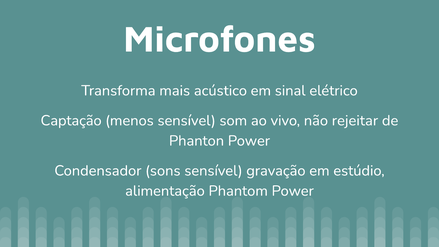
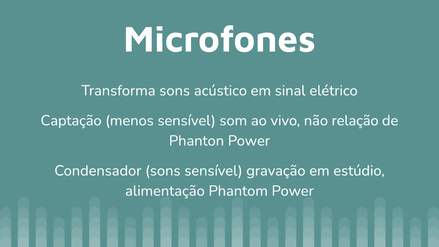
Transforma mais: mais -> sons (175, 91)
rejeitar: rejeitar -> relação (355, 121)
